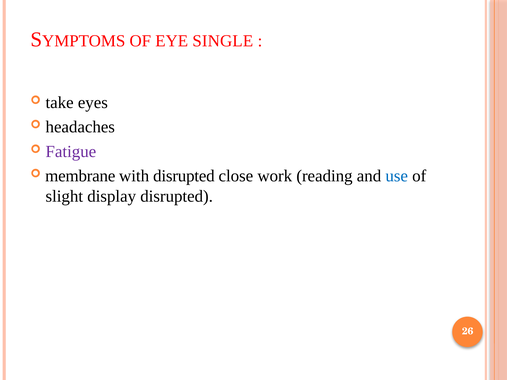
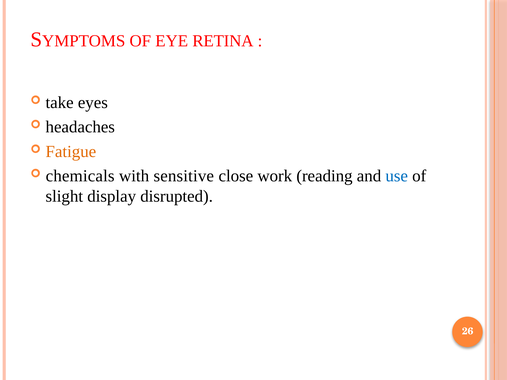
SINGLE: SINGLE -> RETINA (223, 41)
Fatigue colour: purple -> orange (71, 152)
membrane: membrane -> chemicals (80, 176)
with disrupted: disrupted -> sensitive (184, 176)
